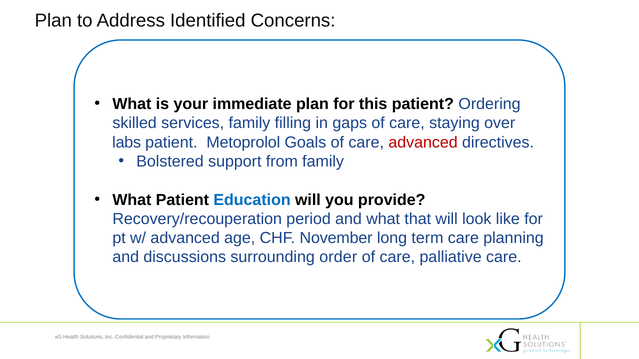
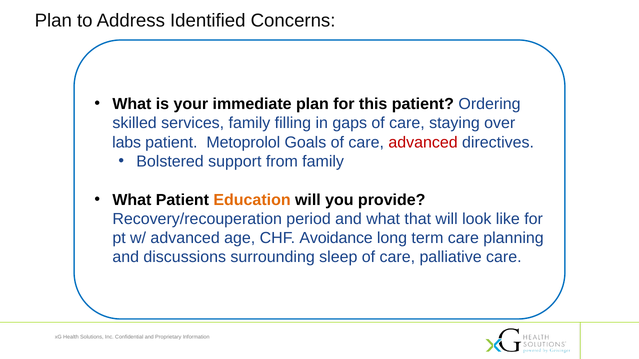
Education colour: blue -> orange (252, 200)
November: November -> Avoidance (336, 238)
order: order -> sleep (338, 257)
